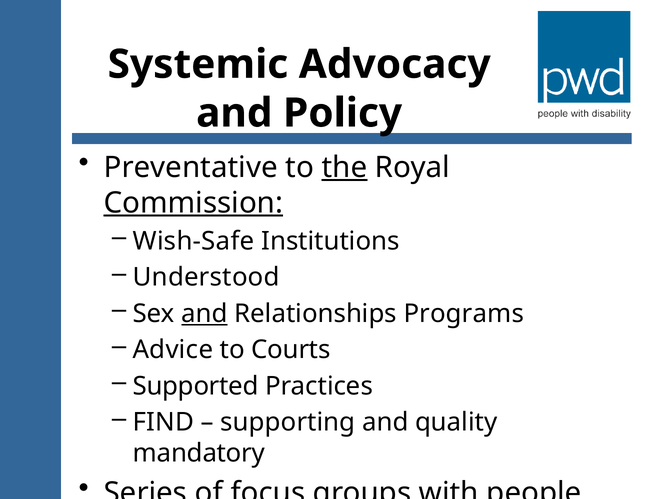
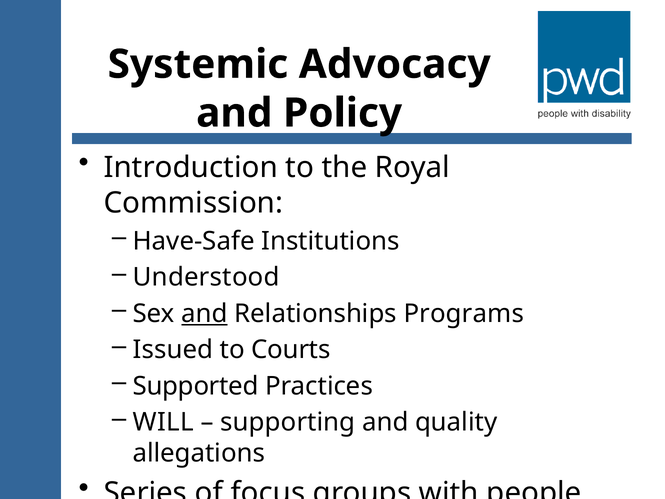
Preventative: Preventative -> Introduction (191, 167)
the underline: present -> none (345, 167)
Commission underline: present -> none (193, 203)
Wish-Safe: Wish-Safe -> Have-Safe (194, 241)
Advice: Advice -> Issued (173, 350)
FIND: FIND -> WILL (163, 422)
mandatory: mandatory -> allegations (199, 453)
